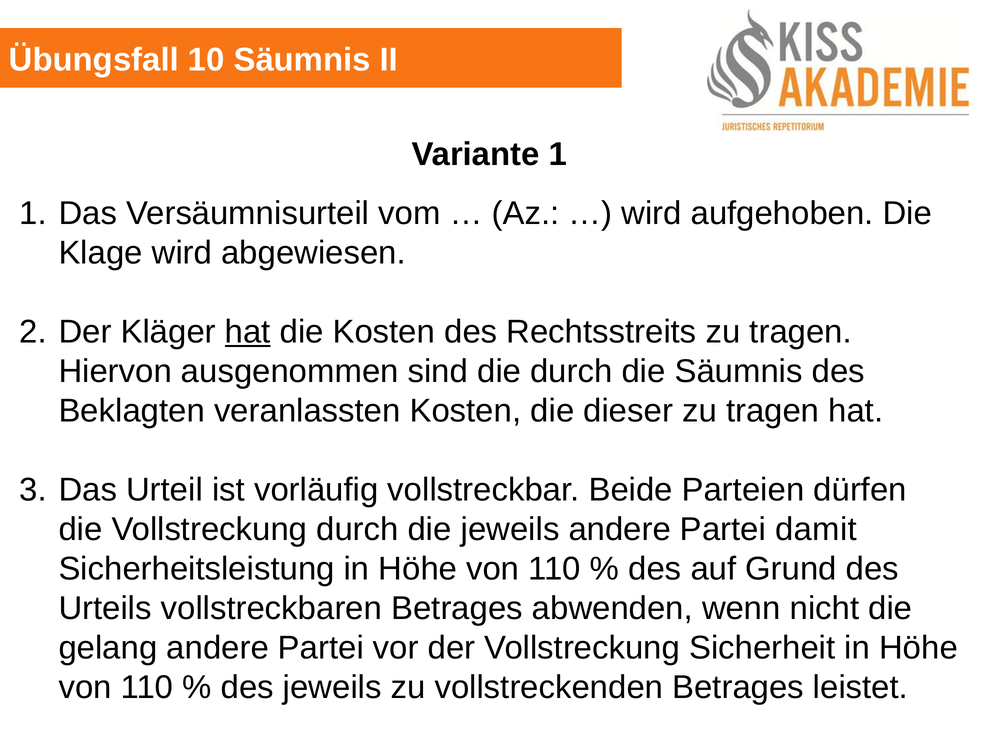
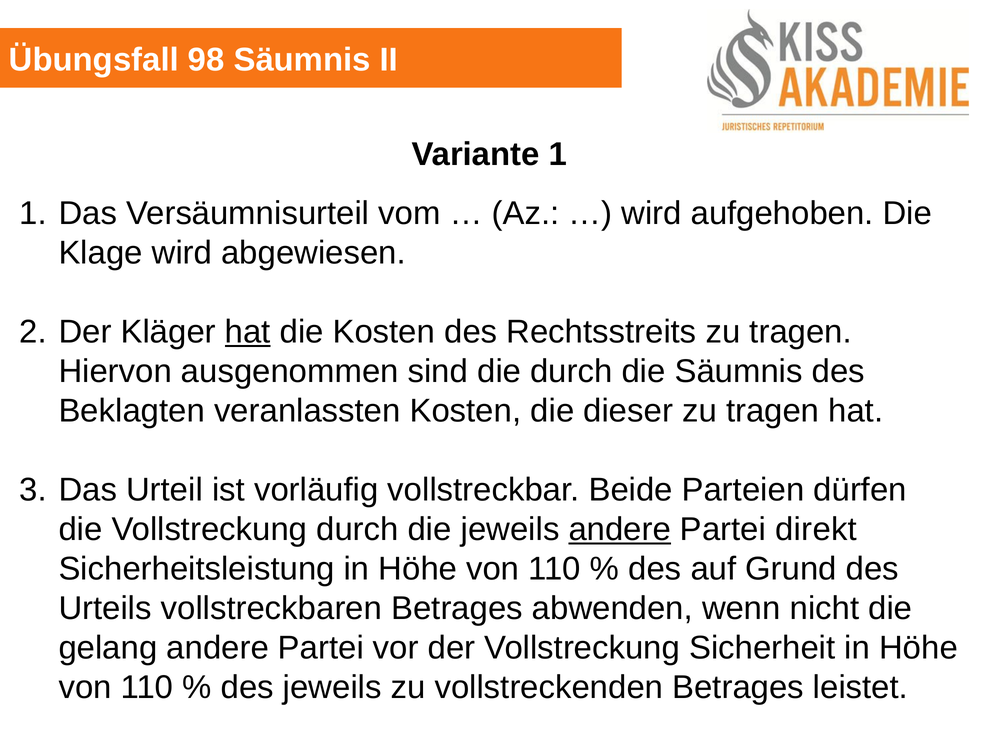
10: 10 -> 98 (206, 60)
andere underline: none -> present (620, 530)
damit: damit -> direkt (816, 530)
